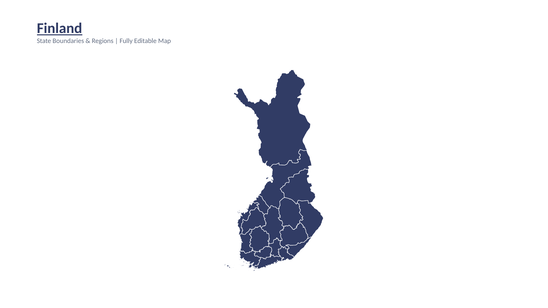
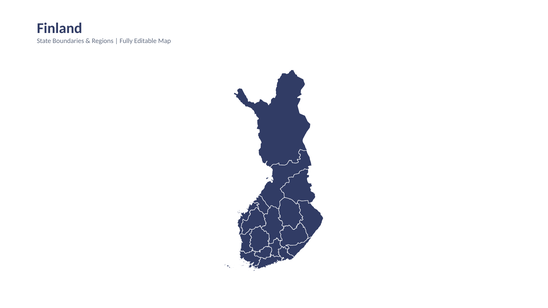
Finland underline: present -> none (60, 28)
